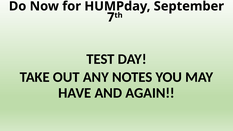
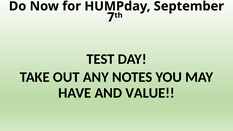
AGAIN: AGAIN -> VALUE (150, 93)
